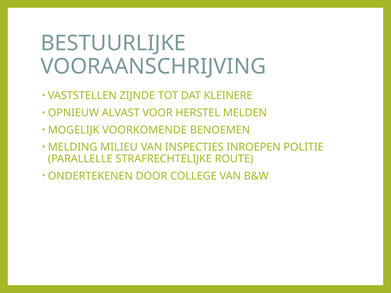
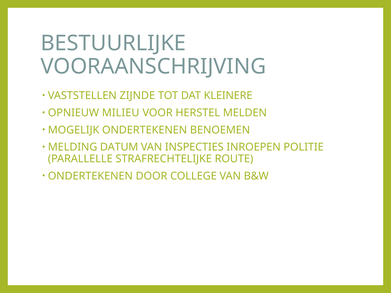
ALVAST: ALVAST -> MILIEU (121, 113)
MOGELIJK VOORKOMENDE: VOORKOMENDE -> ONDERTEKENEN (145, 130)
MILIEU: MILIEU -> DATUM (119, 147)
